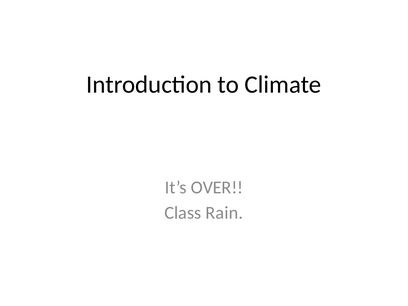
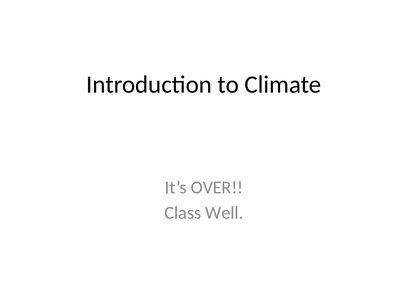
Rain: Rain -> Well (224, 213)
